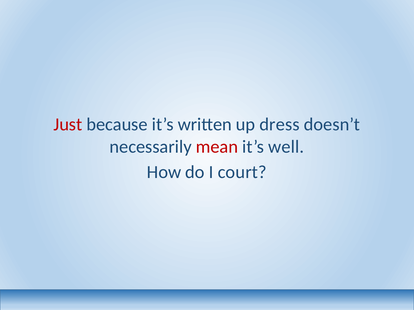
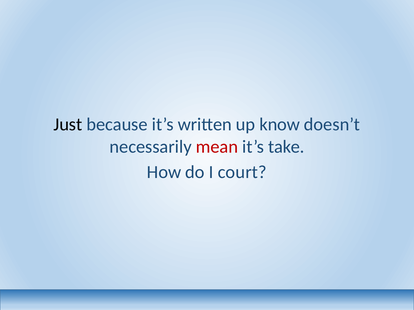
Just colour: red -> black (68, 125)
dress: dress -> know (280, 125)
well: well -> take (286, 147)
